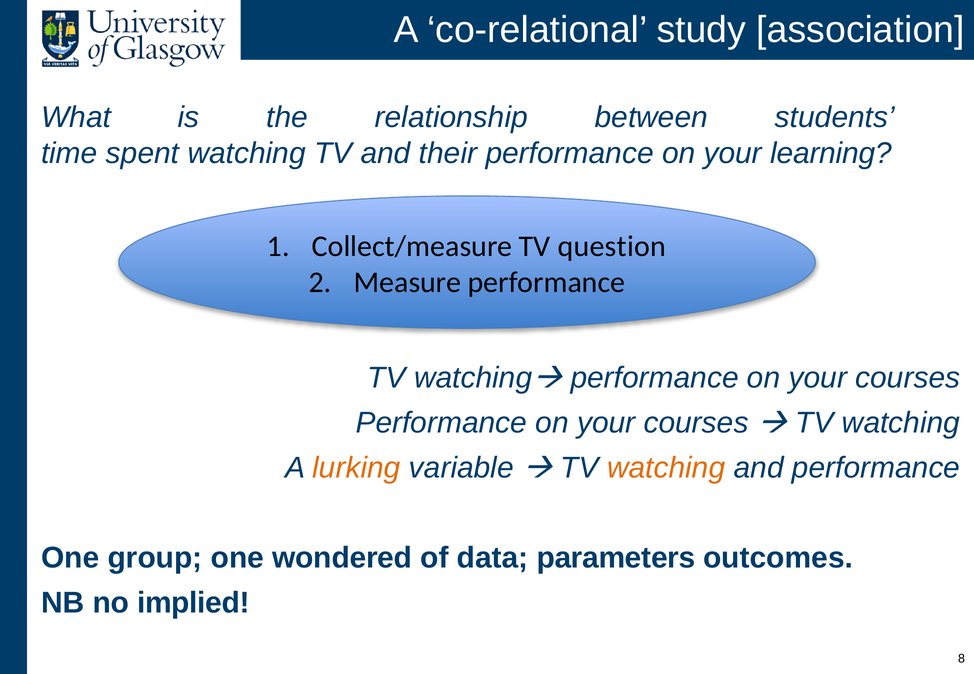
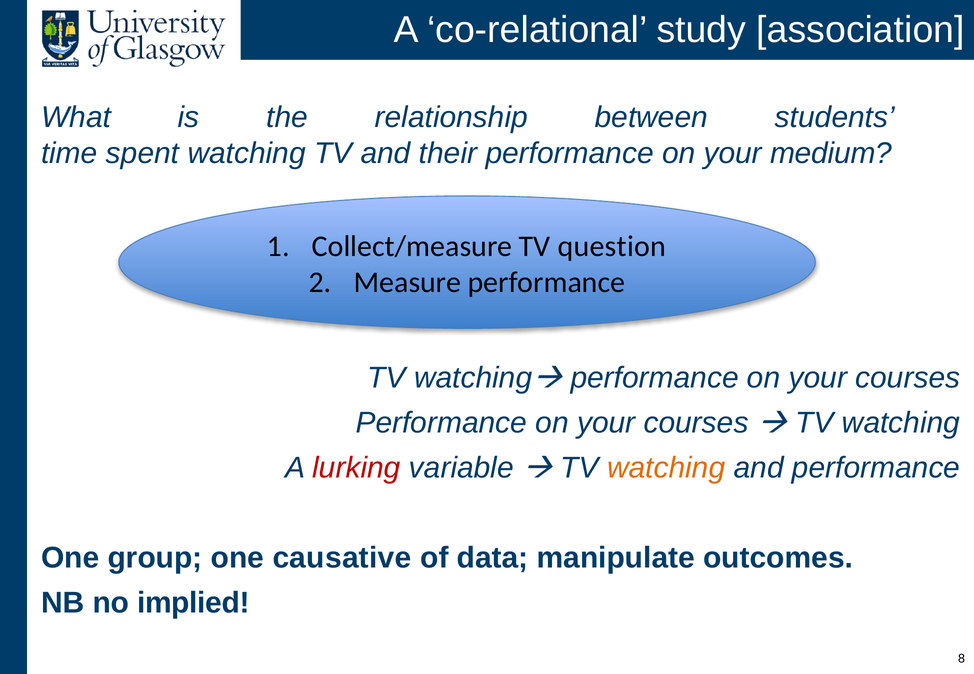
learning: learning -> medium (831, 153)
lurking colour: orange -> red (356, 468)
wondered: wondered -> causative (342, 558)
parameters: parameters -> manipulate (616, 558)
